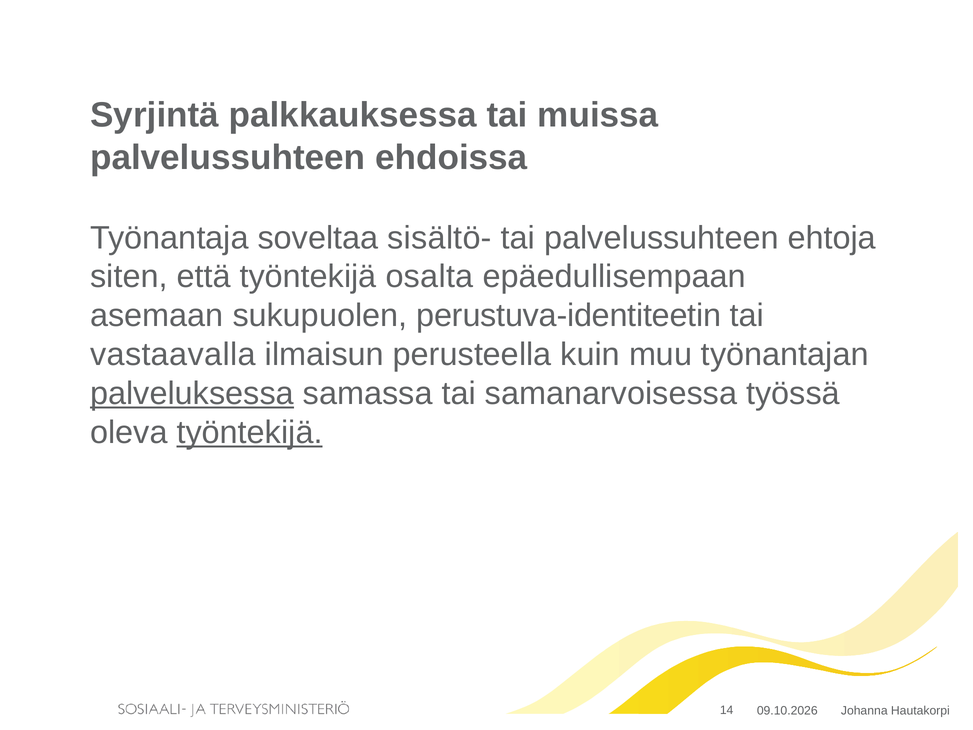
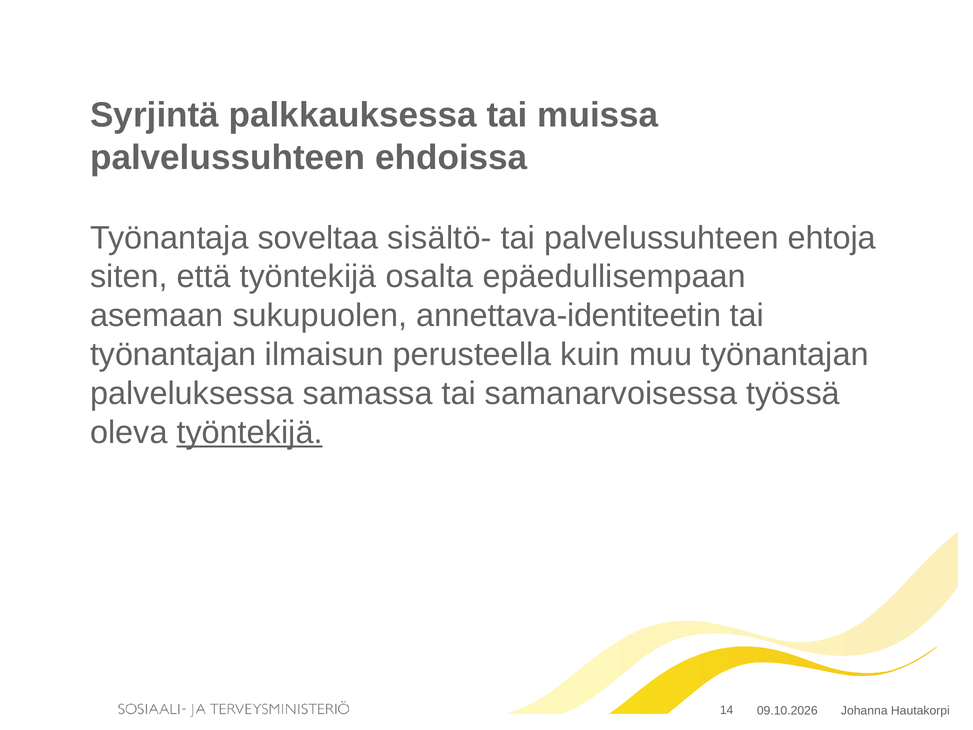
perustuva-identiteetin: perustuva-identiteetin -> annettava-identiteetin (569, 316)
vastaavalla: vastaavalla -> työnantajan (173, 354)
palveluksessa underline: present -> none (192, 393)
